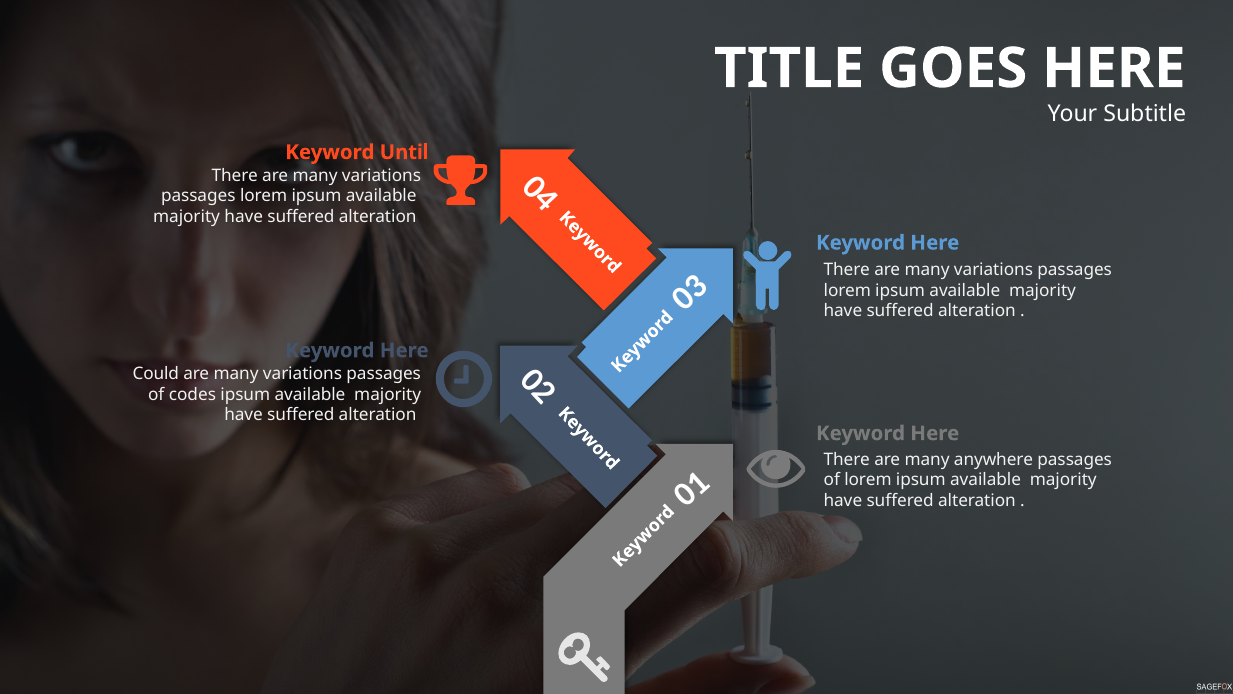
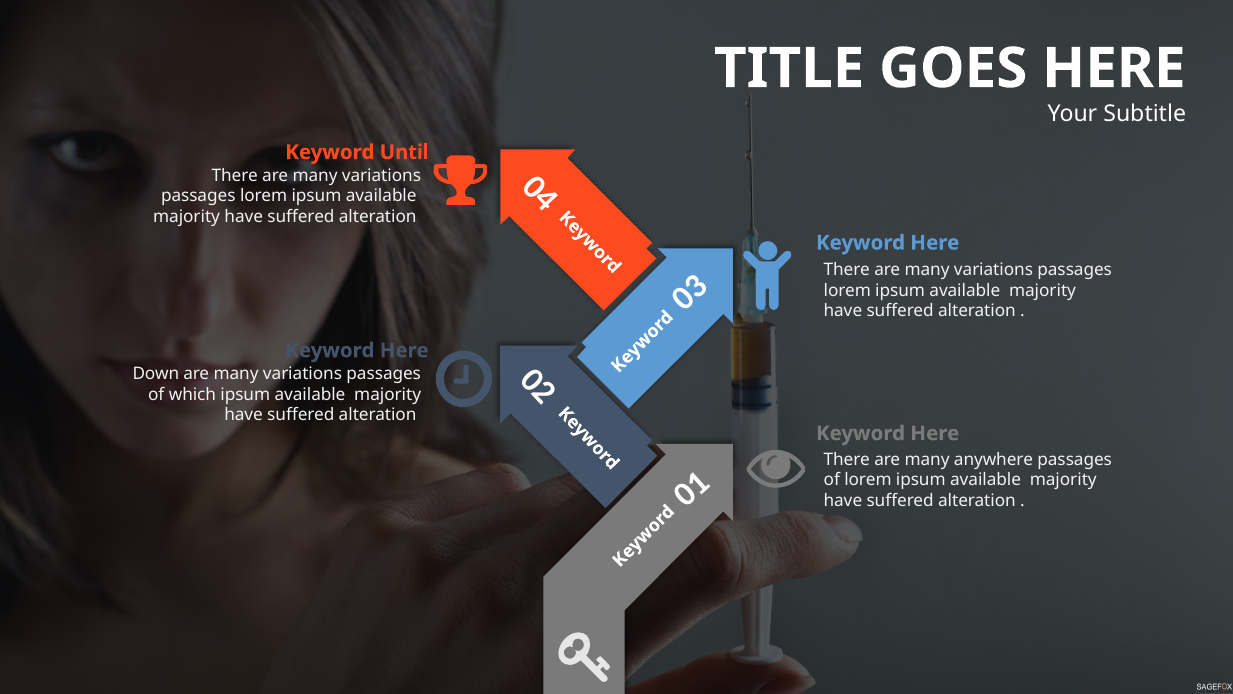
Could: Could -> Down (156, 374)
codes: codes -> which (192, 394)
